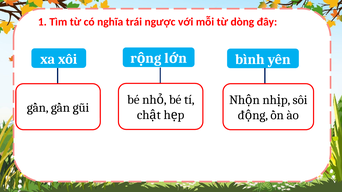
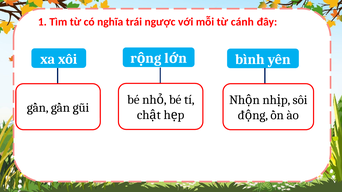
dòng: dòng -> cánh (242, 22)
